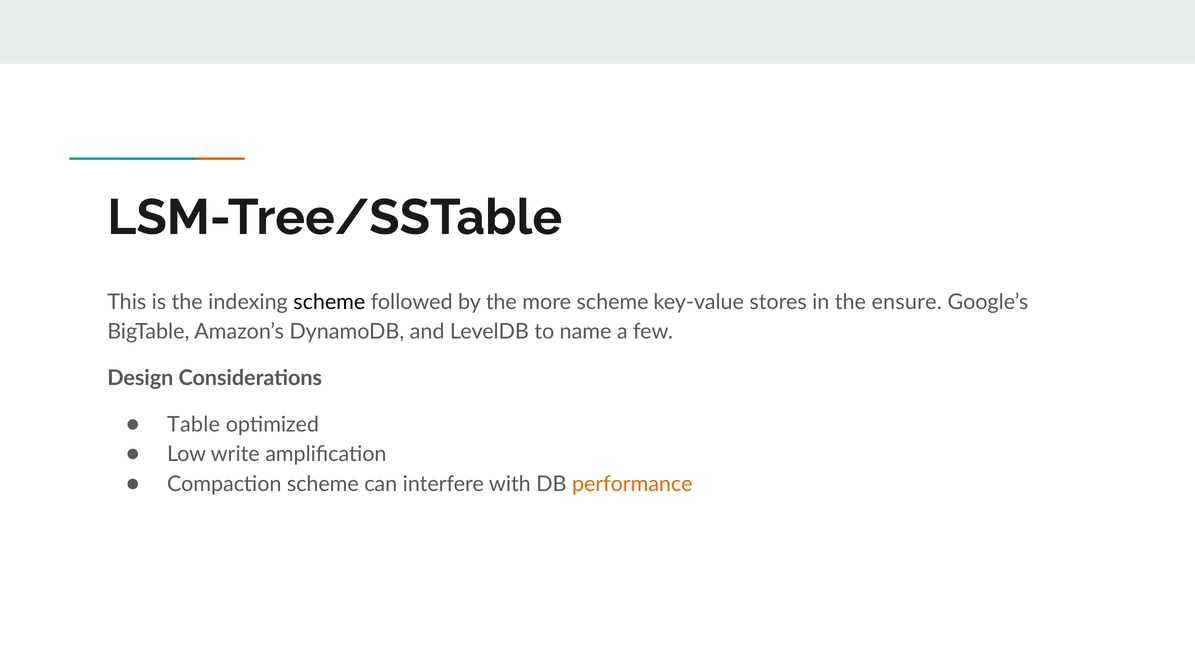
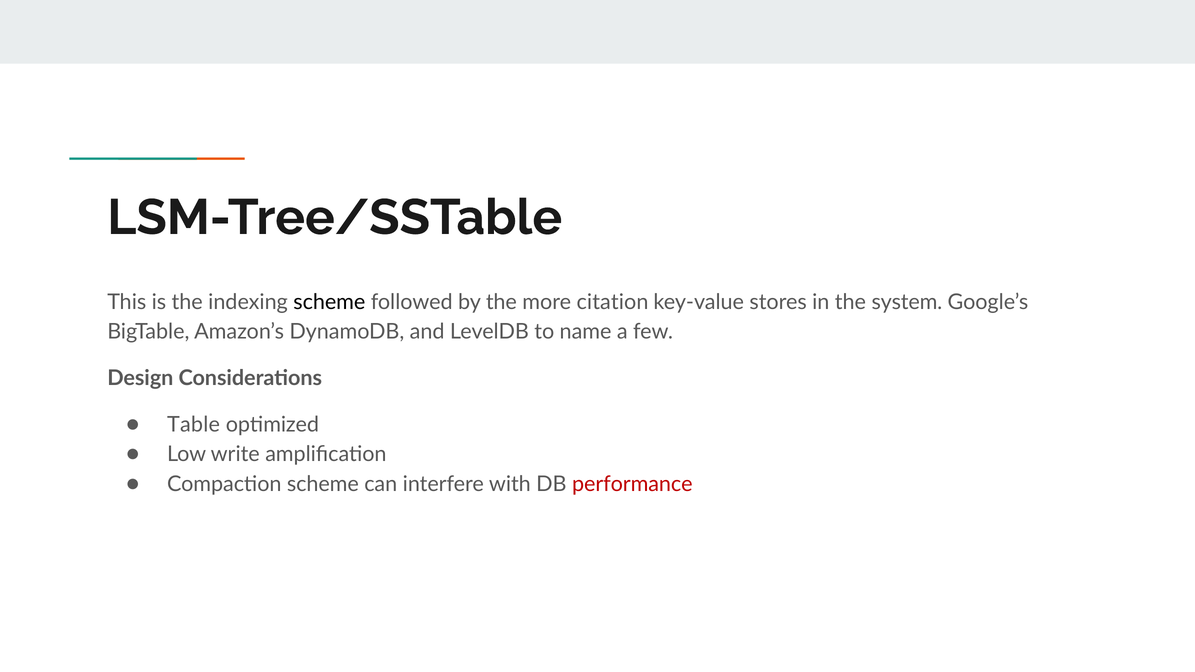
more scheme: scheme -> citation (613, 302)
ensure: ensure -> system (907, 302)
performance colour: orange -> red (632, 484)
